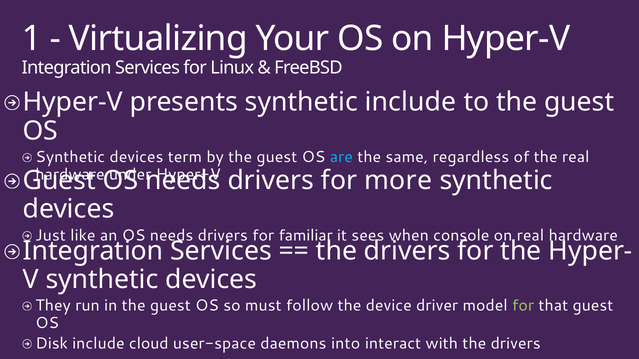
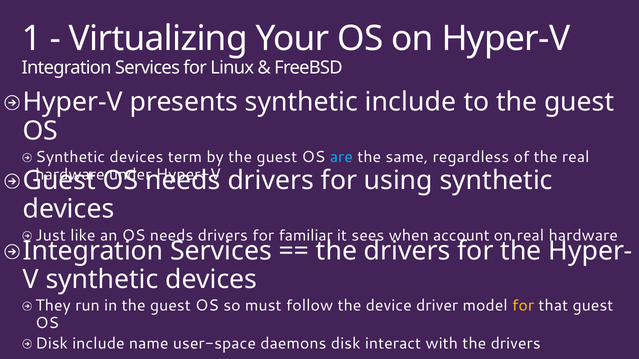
more: more -> using (398, 181)
console: console -> account (461, 236)
for colour: light green -> yellow (523, 306)
cloud: cloud -> name (149, 344)
daemons into: into -> disk (346, 344)
